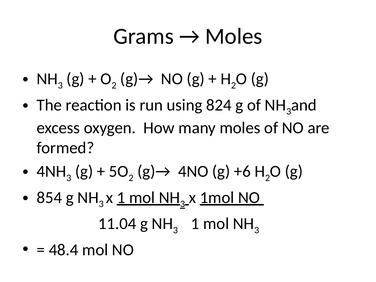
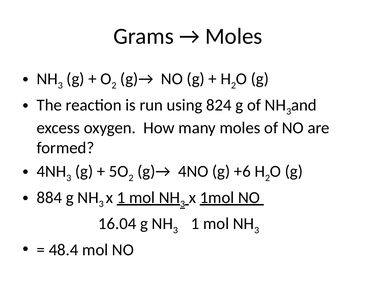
854: 854 -> 884 (49, 198)
11.04: 11.04 -> 16.04 (117, 224)
